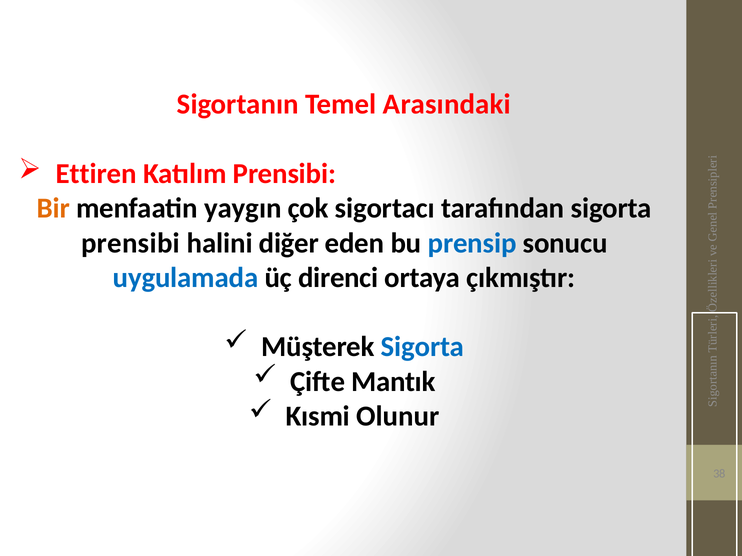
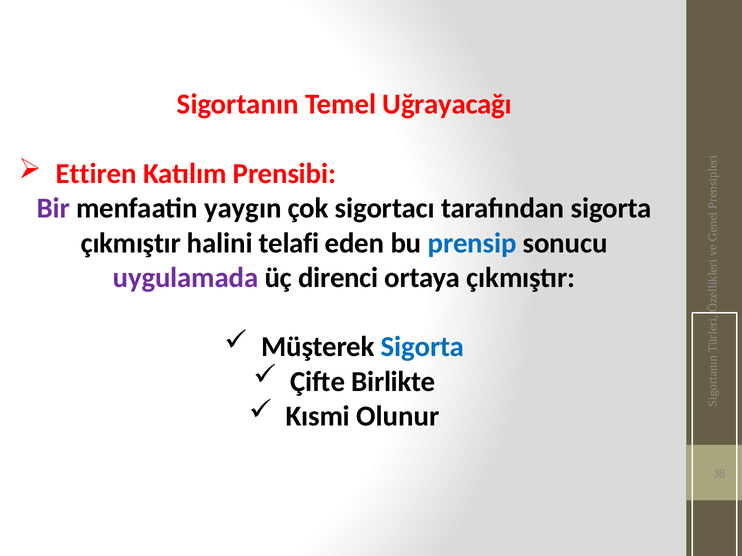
Arasındaki: Arasındaki -> Uğrayacağı (447, 104)
Bir colour: orange -> purple (53, 209)
prensibi: prensibi -> çıkmıştır (131, 243)
diğer: diğer -> telafi (289, 243)
uygulamada colour: blue -> purple (186, 278)
Mantık: Mantık -> Birlikte (393, 382)
